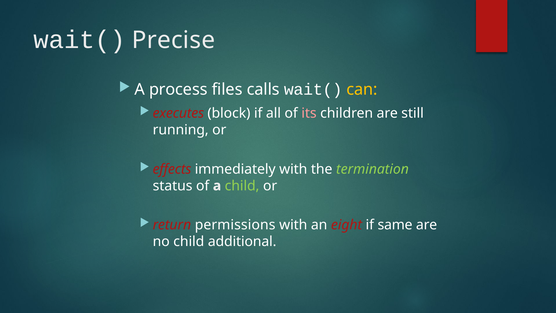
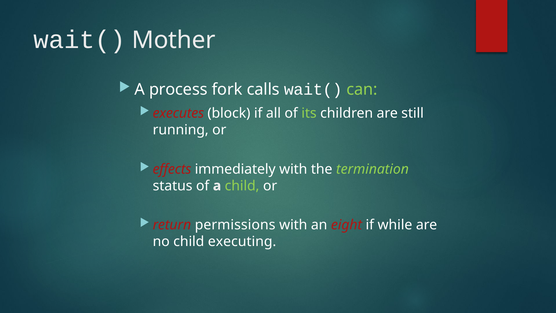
Precise: Precise -> Mother (174, 40)
files: files -> fork (227, 89)
can colour: yellow -> light green (362, 89)
its colour: pink -> light green (309, 113)
same: same -> while (395, 225)
additional: additional -> executing (242, 241)
